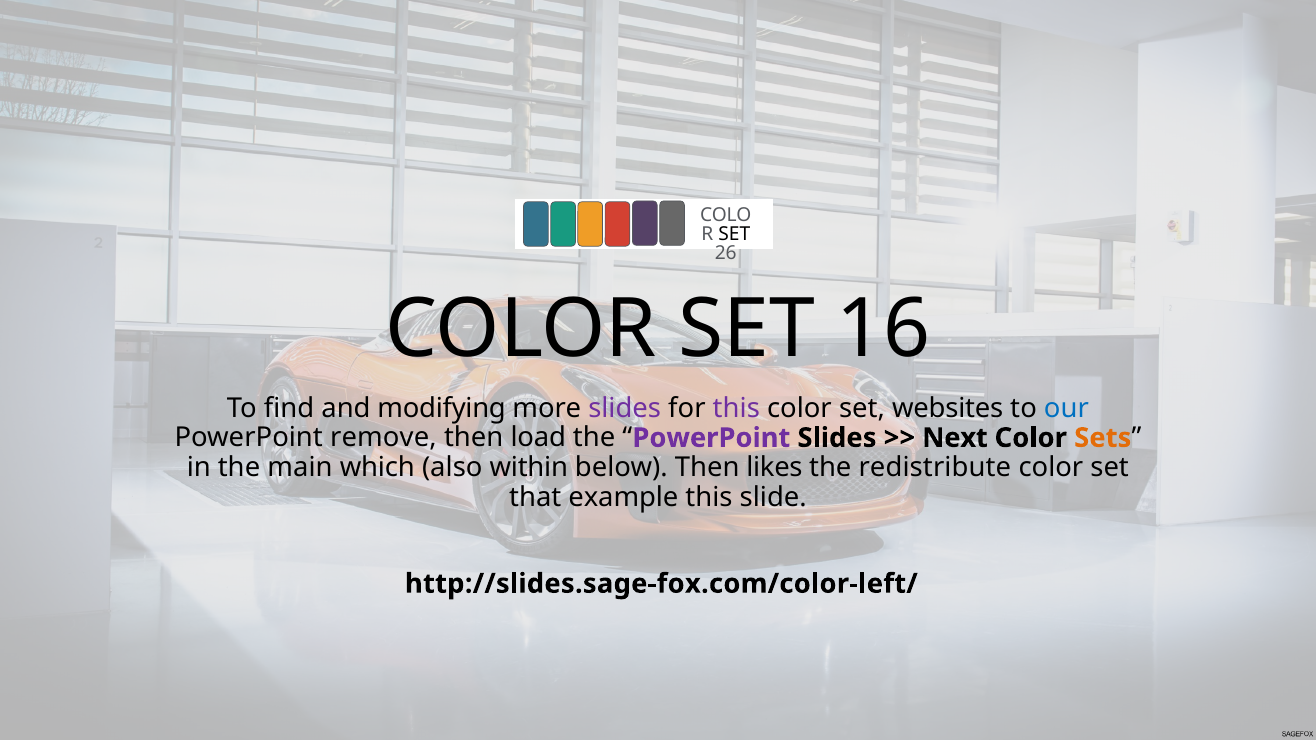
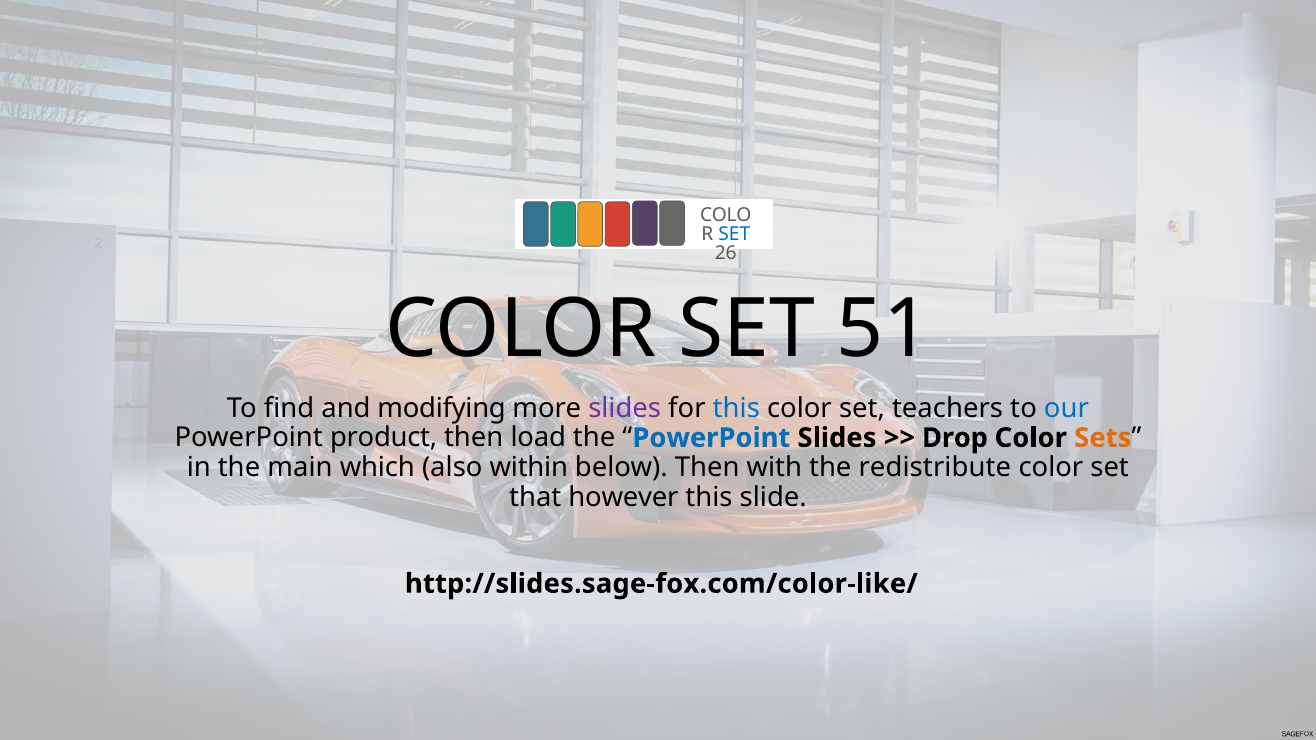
SET colour: black -> blue (734, 234)
16: 16 -> 51 (883, 329)
this colour: purple -> blue (736, 408)
websites: websites -> teachers (948, 408)
remove: remove -> product (384, 438)
PowerPoint colour: purple -> blue (711, 438)
Next: Next -> Drop (955, 438)
likes: likes -> with (774, 468)
example: example -> however (623, 497)
http://slides.sage-fox.com/color-left/: http://slides.sage-fox.com/color-left/ -> http://slides.sage-fox.com/color-like/ (661, 584)
